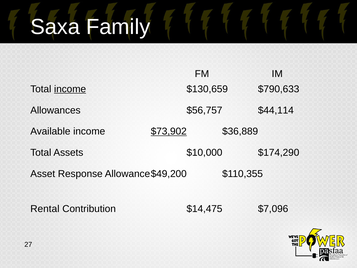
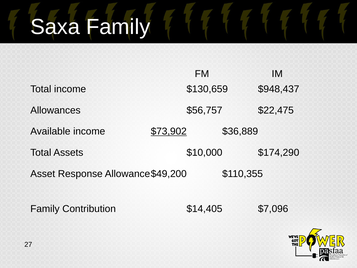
income underline: present -> none (70, 89)
$790,633: $790,633 -> $948,437 (279, 89)
$44,114: $44,114 -> $22,475 (276, 110)
Rental: Rental -> Family (45, 209)
$14,475: $14,475 -> $14,405 (204, 209)
